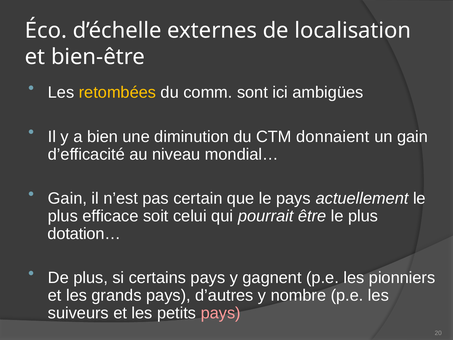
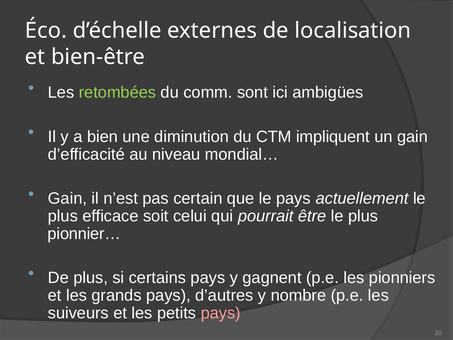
retombées colour: yellow -> light green (117, 92)
donnaient: donnaient -> impliquent (333, 137)
dotation…: dotation… -> pionnier… (84, 234)
